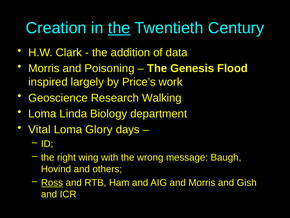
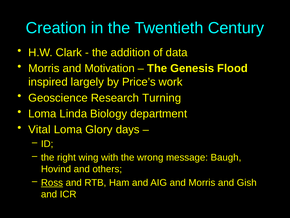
the underline: present -> none (119, 28)
Poisoning: Poisoning -> Motivation (110, 68)
Walking: Walking -> Turning (162, 98)
